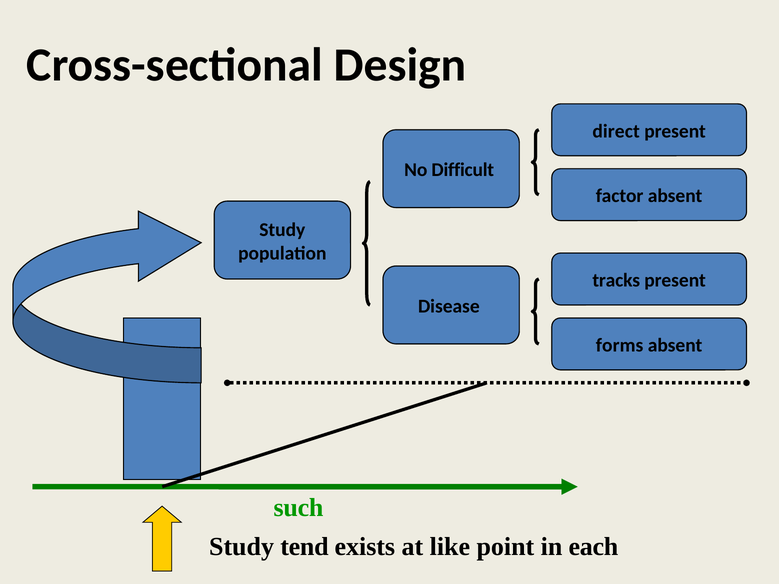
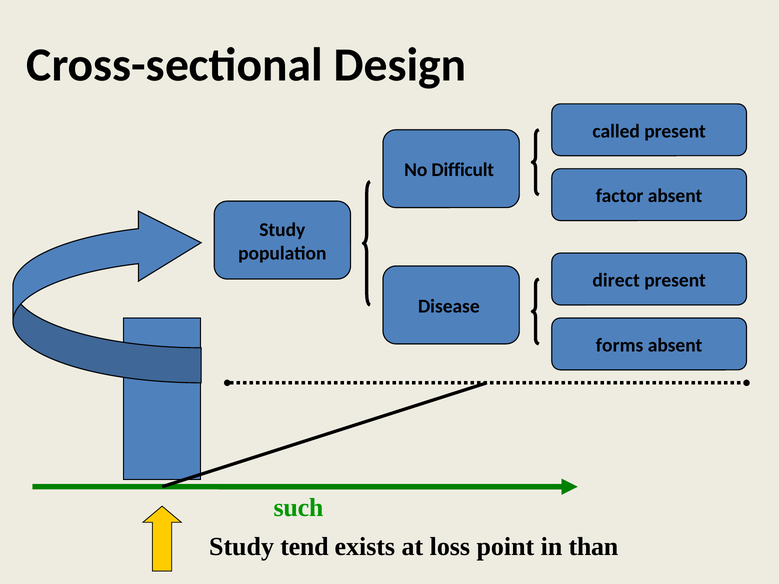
direct: direct -> called (616, 131)
tracks: tracks -> direct (616, 280)
like: like -> loss (450, 547)
each: each -> than (593, 547)
